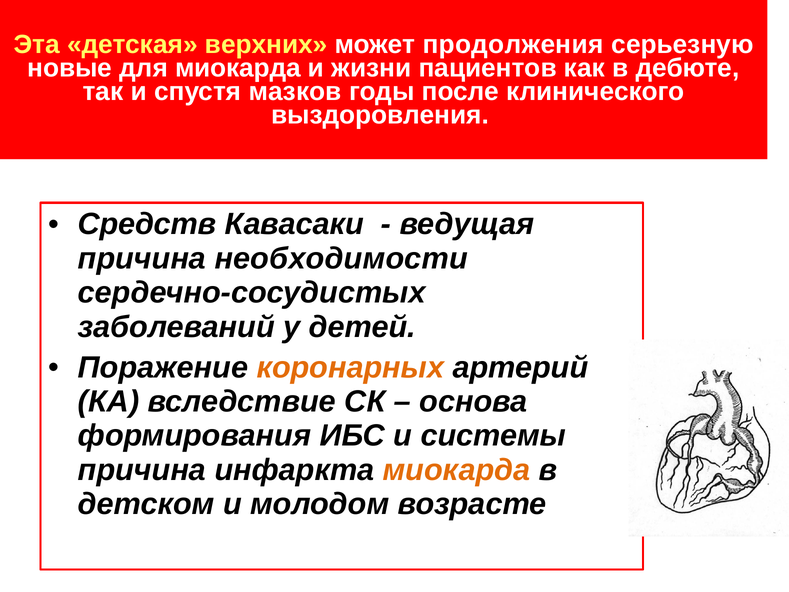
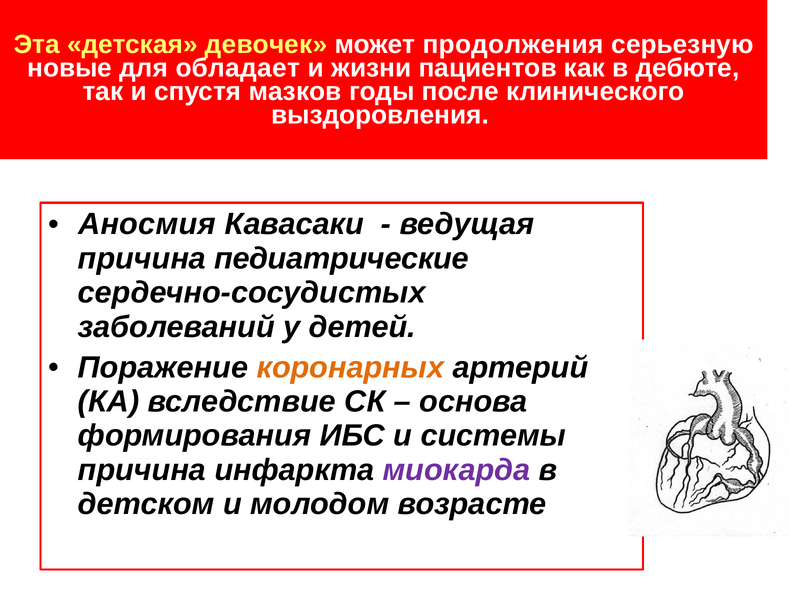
верхних: верхних -> девочек (266, 44)
для миокарда: миокарда -> обладает (238, 68)
Средств: Средств -> Аносмия (147, 224)
необходимости: необходимости -> педиатрические (341, 258)
миокарда colour: orange -> purple (457, 470)
